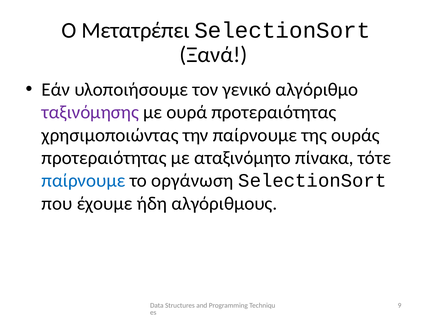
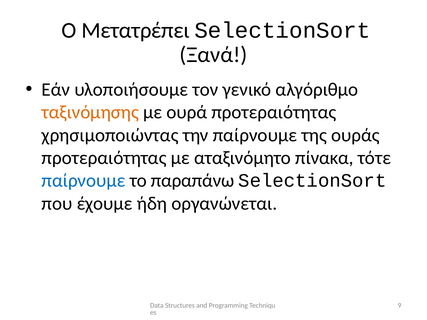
ταξινόμησης colour: purple -> orange (90, 112)
οργάνωση: οργάνωση -> παραπάνω (193, 181)
αλγόριθμους: αλγόριθμους -> οργανώνεται (224, 204)
